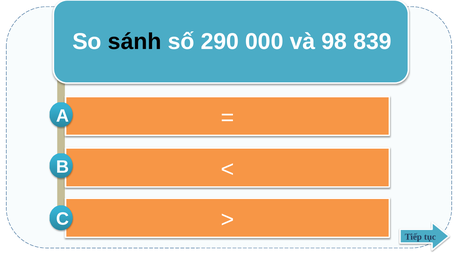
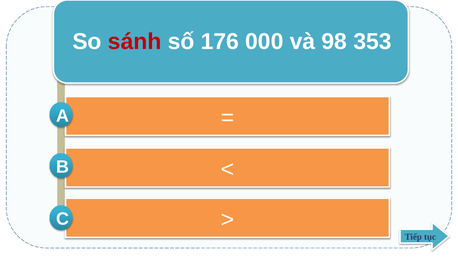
sánh colour: black -> red (135, 42)
290: 290 -> 176 (220, 42)
839: 839 -> 353 (372, 42)
